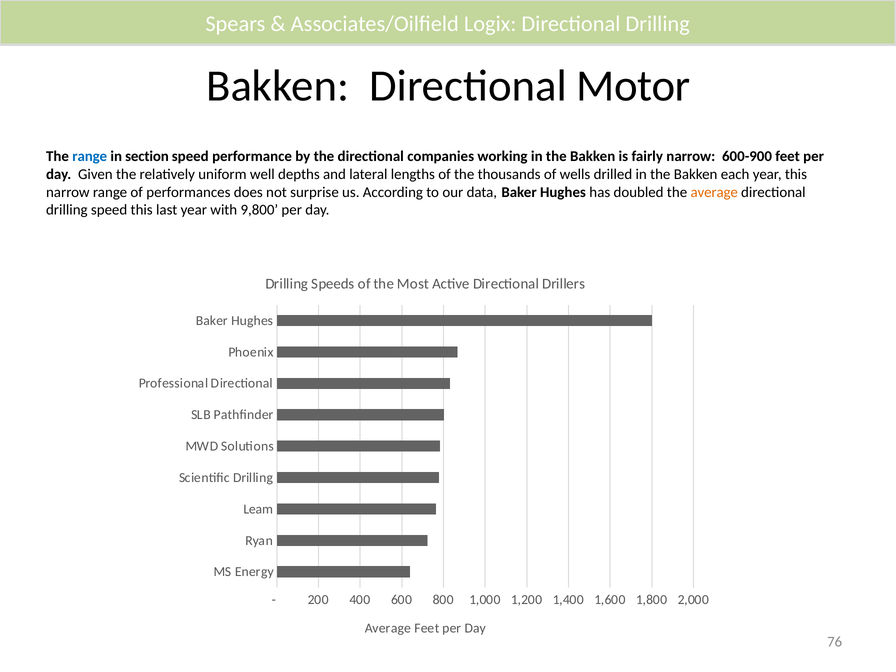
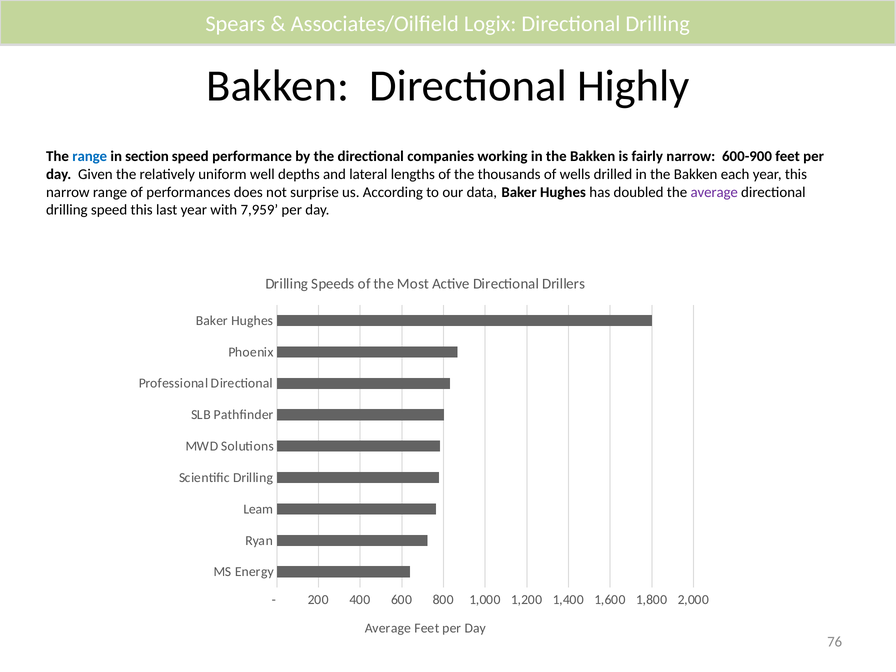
Motor: Motor -> Highly (633, 86)
average colour: orange -> purple (714, 192)
9,800: 9,800 -> 7,959 (259, 210)
